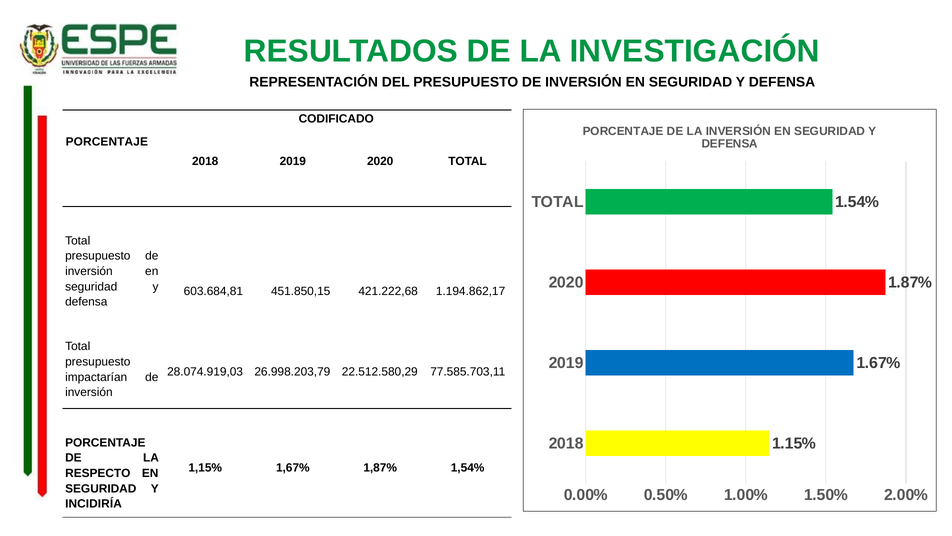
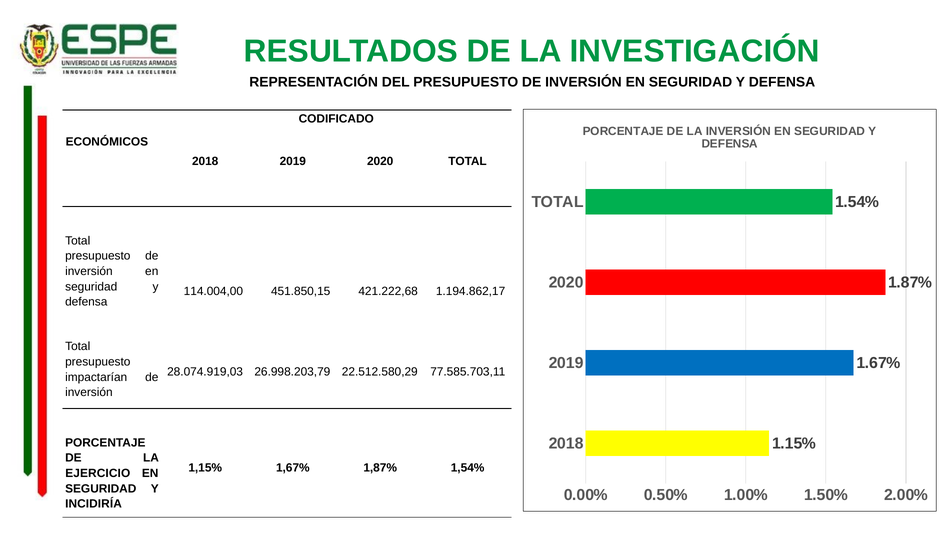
PORCENTAJE: PORCENTAJE -> ECONÓMICOS (107, 142)
603.684,81: 603.684,81 -> 114.004,00 (213, 291)
RESPECTO: RESPECTO -> EJERCICIO (98, 473)
